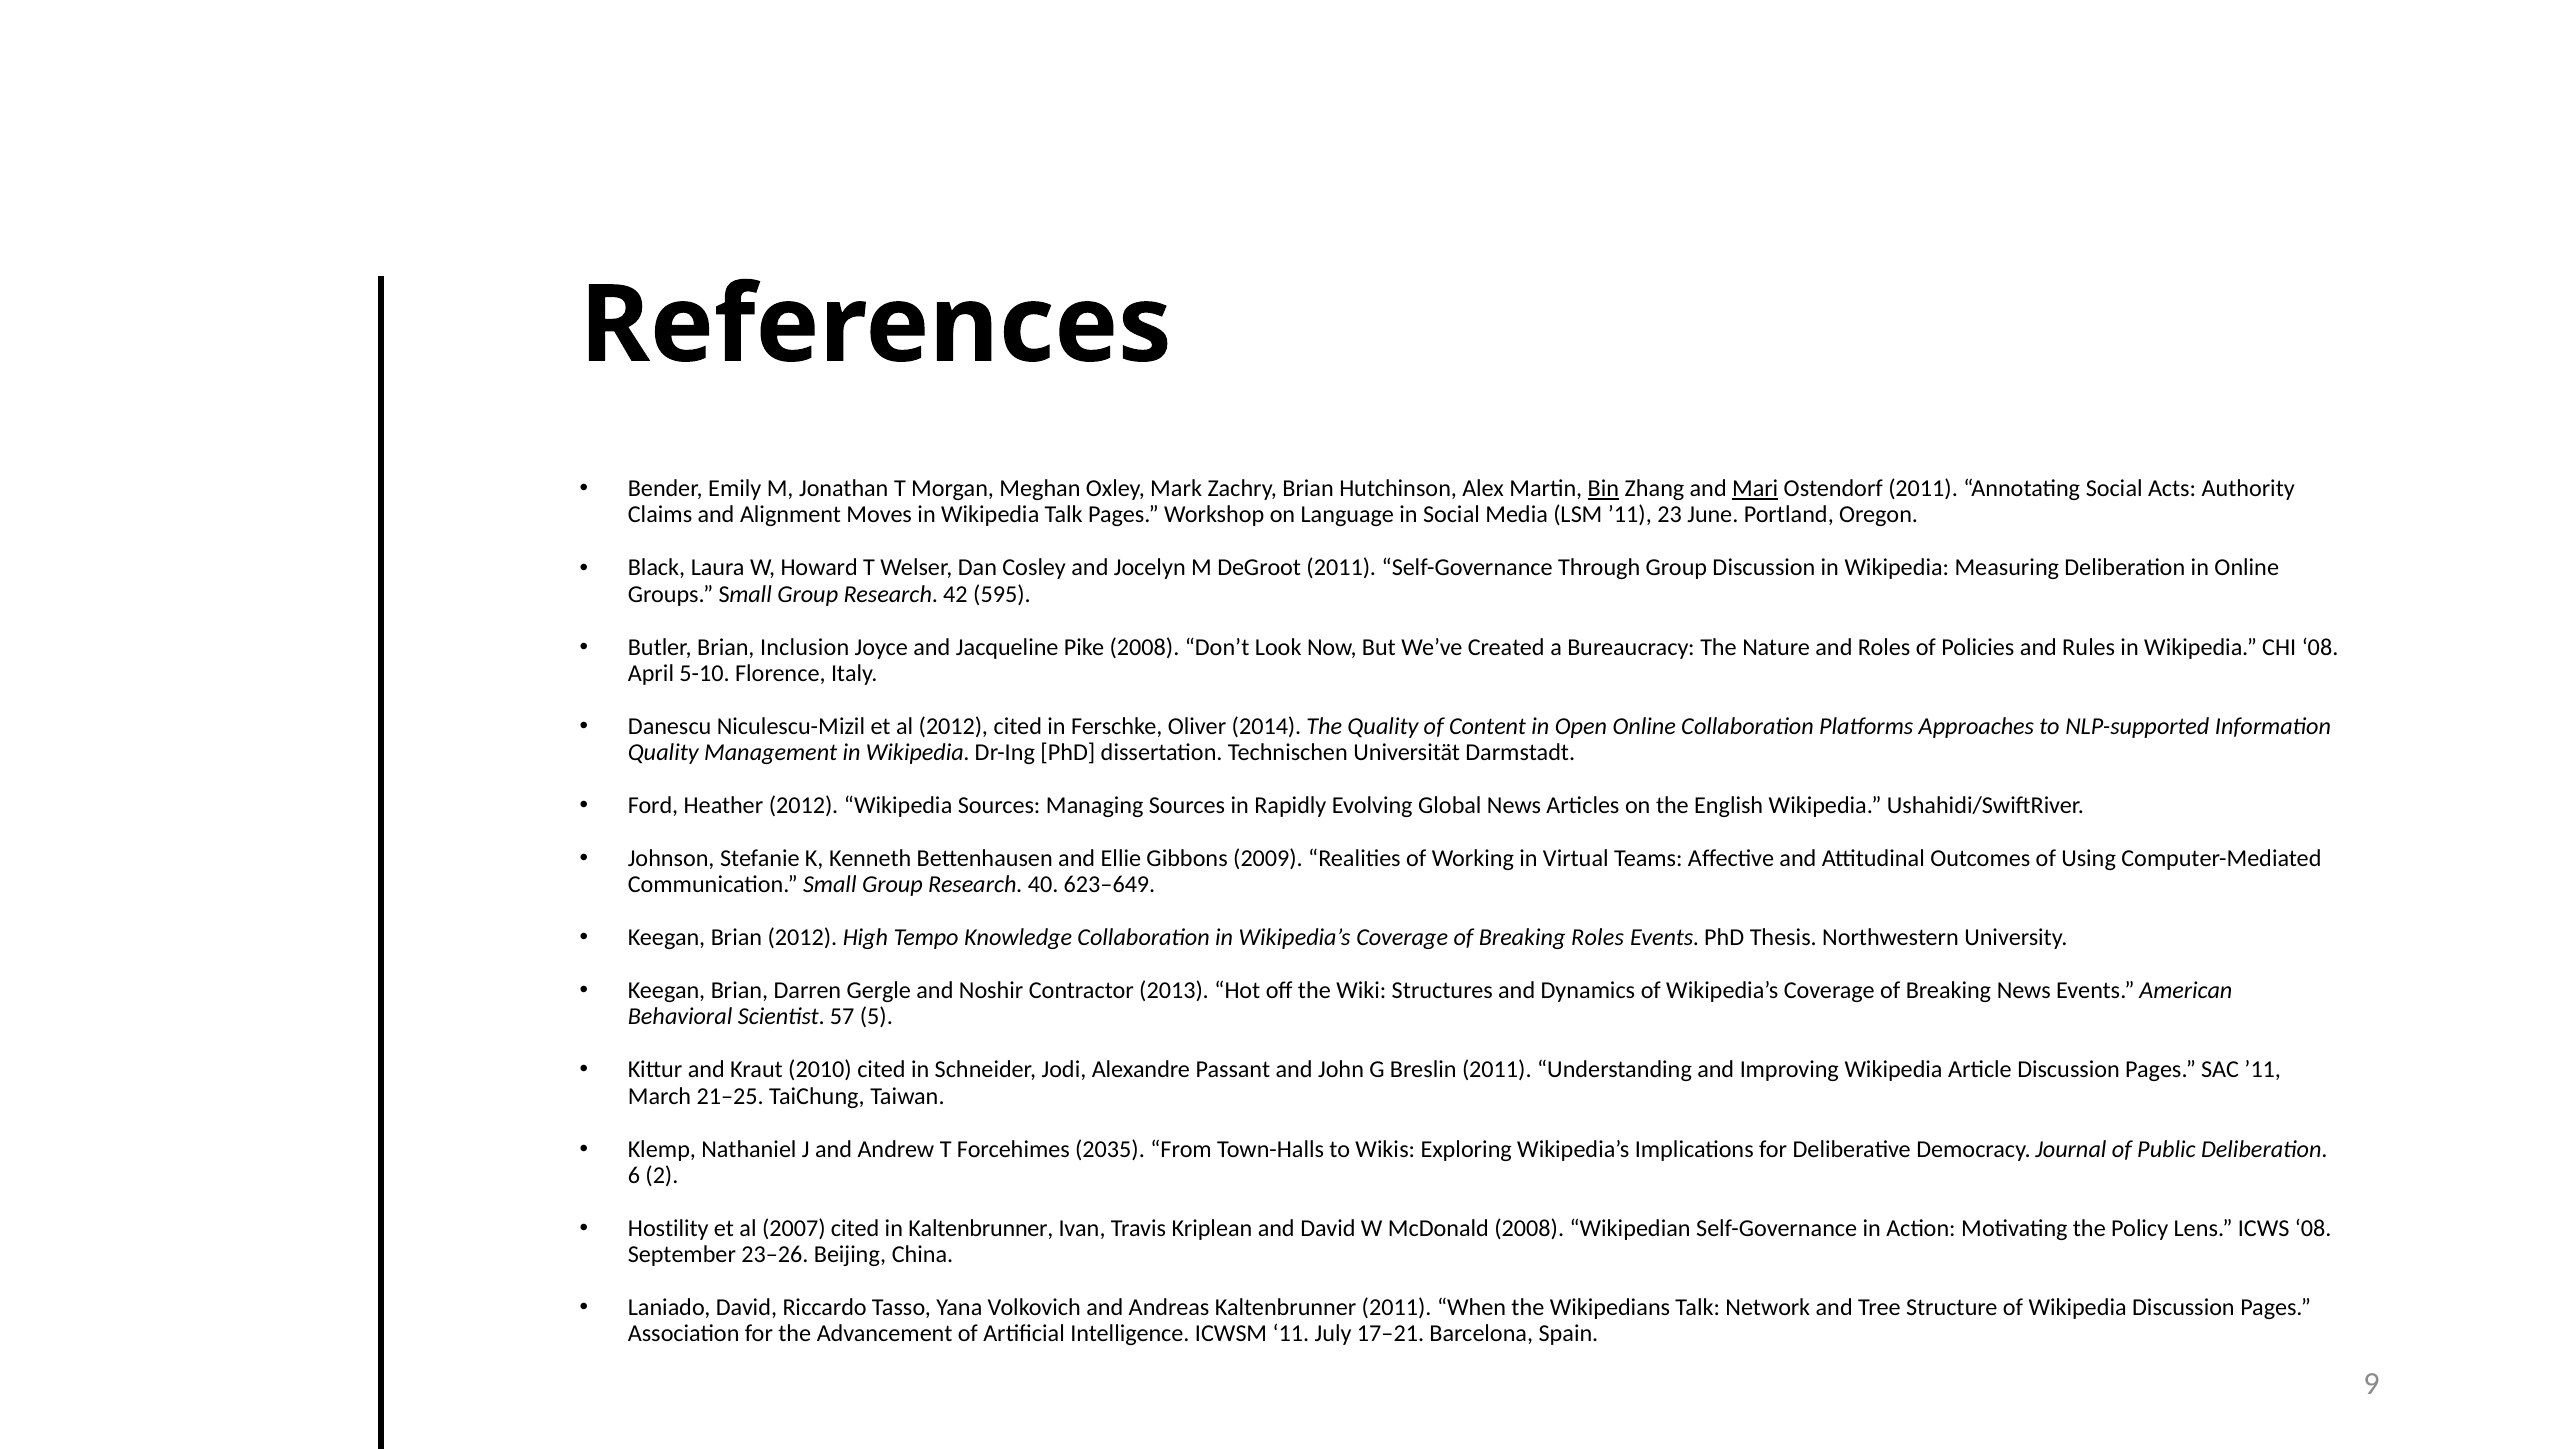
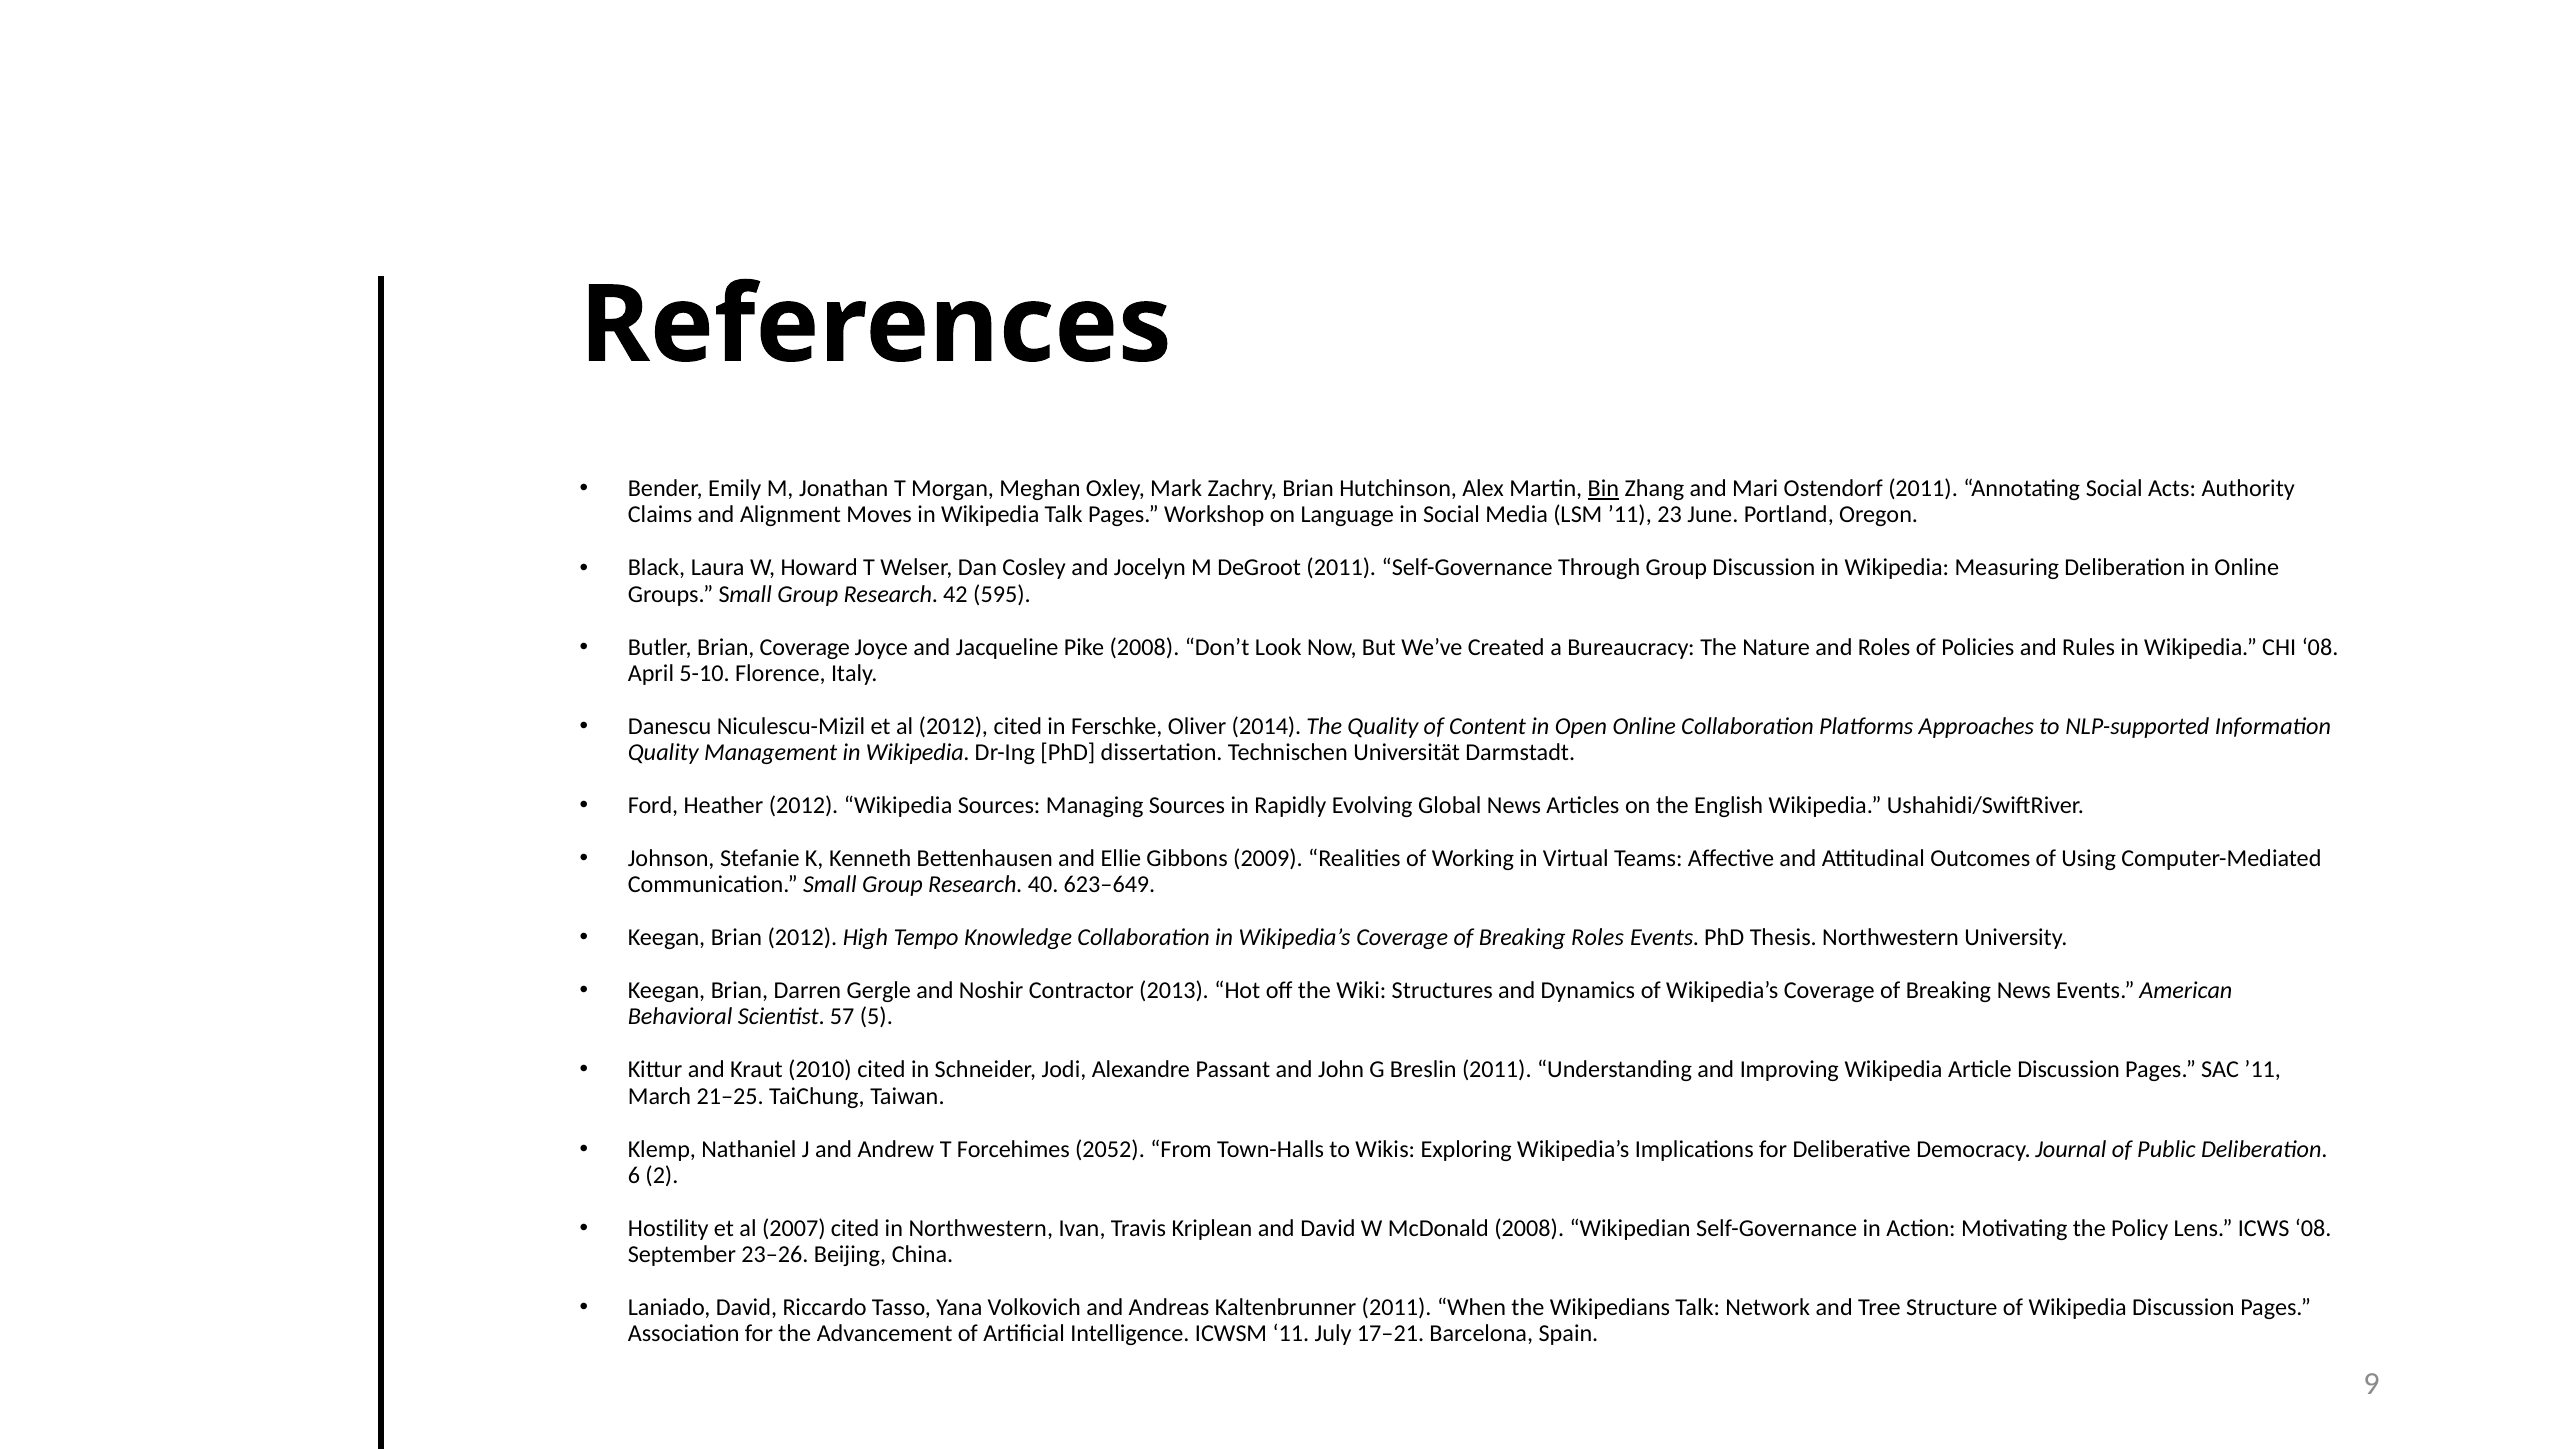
Mari underline: present -> none (1755, 489)
Brian Inclusion: Inclusion -> Coverage (805, 647)
2035: 2035 -> 2052 (1110, 1149)
in Kaltenbrunner: Kaltenbrunner -> Northwestern (981, 1228)
